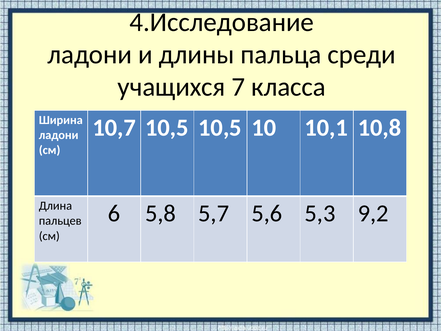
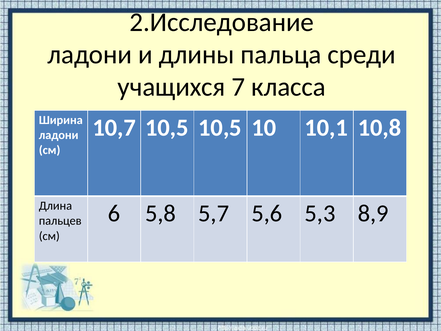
4.Исследование: 4.Исследование -> 2.Исследование (222, 22)
9,2: 9,2 -> 8,9 (373, 213)
